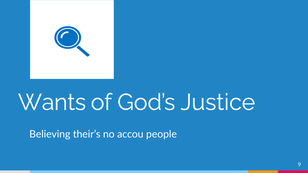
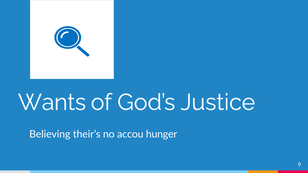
people: people -> hunger (162, 134)
